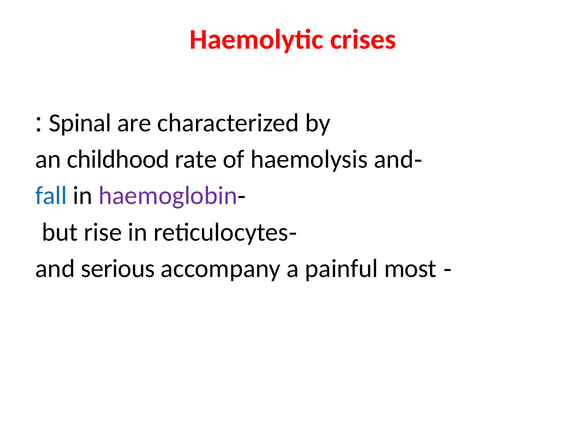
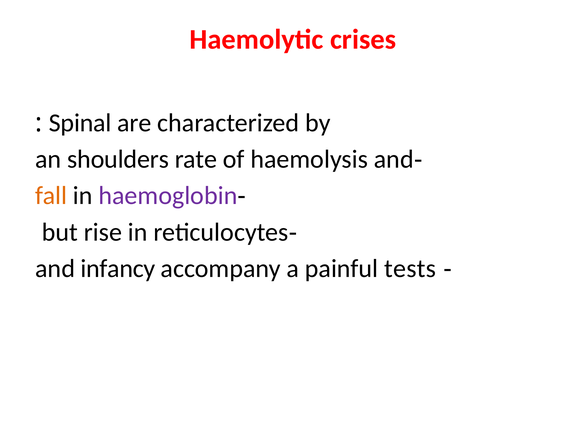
childhood: childhood -> shoulders (118, 159)
fall colour: blue -> orange (51, 196)
serious: serious -> infancy (118, 269)
most: most -> tests (410, 269)
